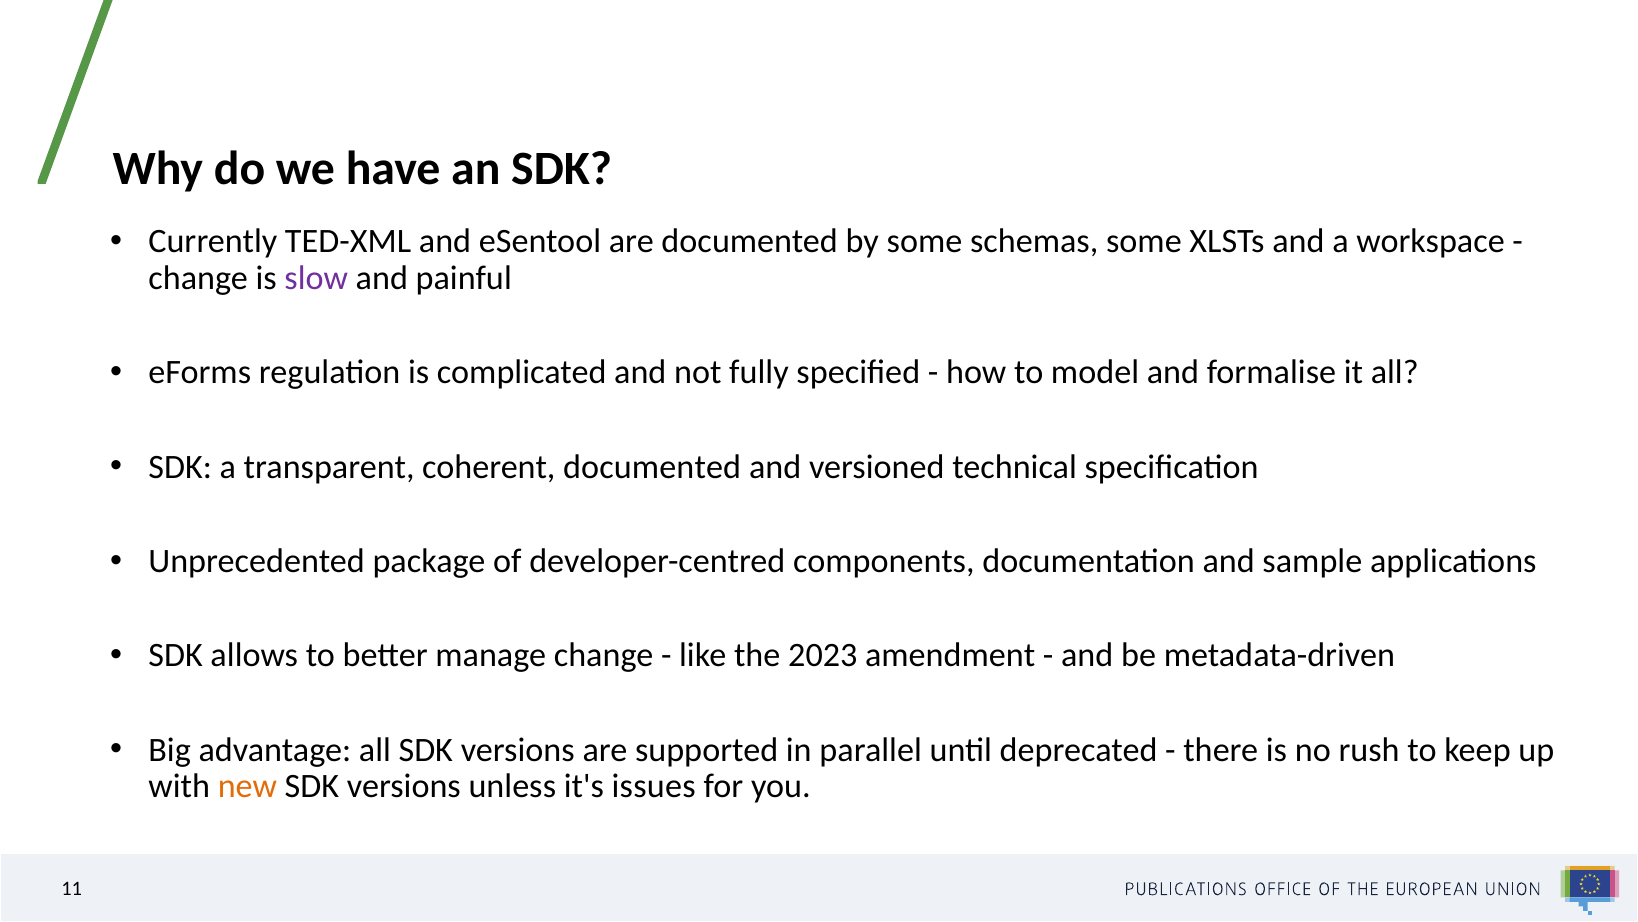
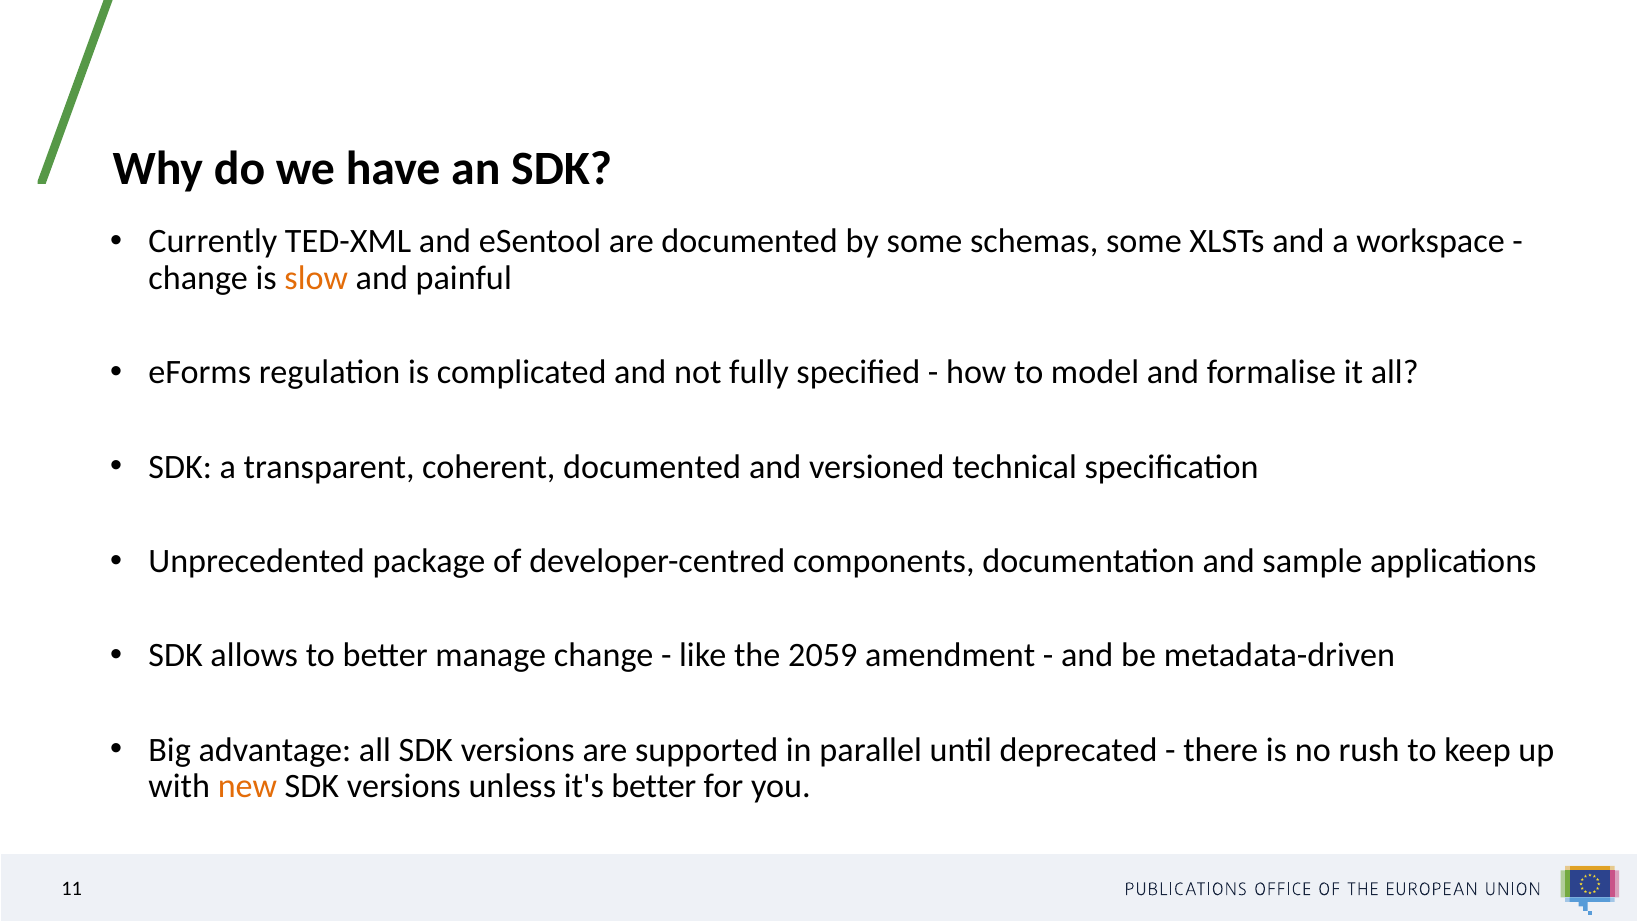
slow colour: purple -> orange (316, 278)
2023: 2023 -> 2059 (823, 655)
it's issues: issues -> better (654, 786)
